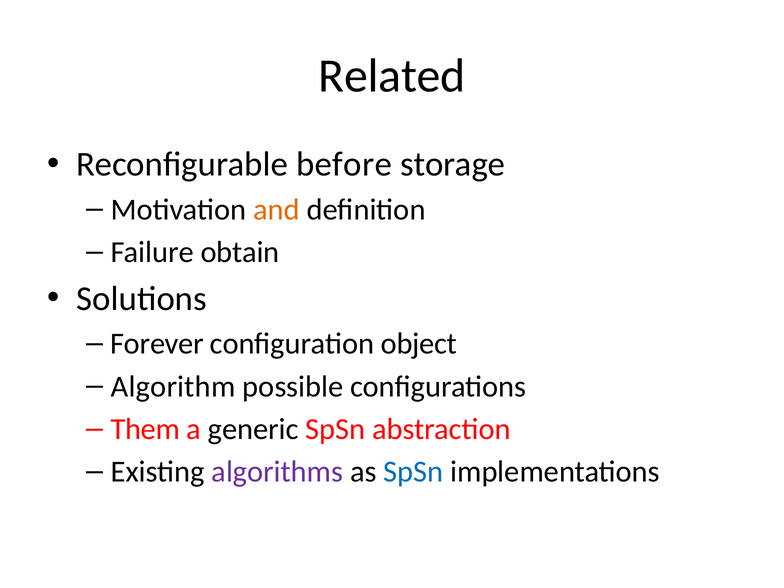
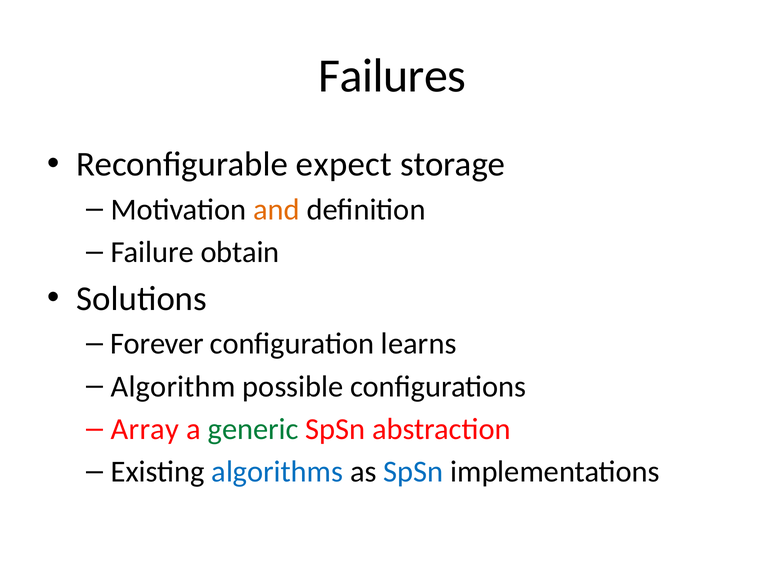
Related: Related -> Failures (392, 76)
before: before -> expect (344, 164)
object: object -> learns (419, 344)
Them: Them -> Array (145, 429)
generic colour: black -> green (253, 429)
algorithms colour: purple -> blue (277, 472)
